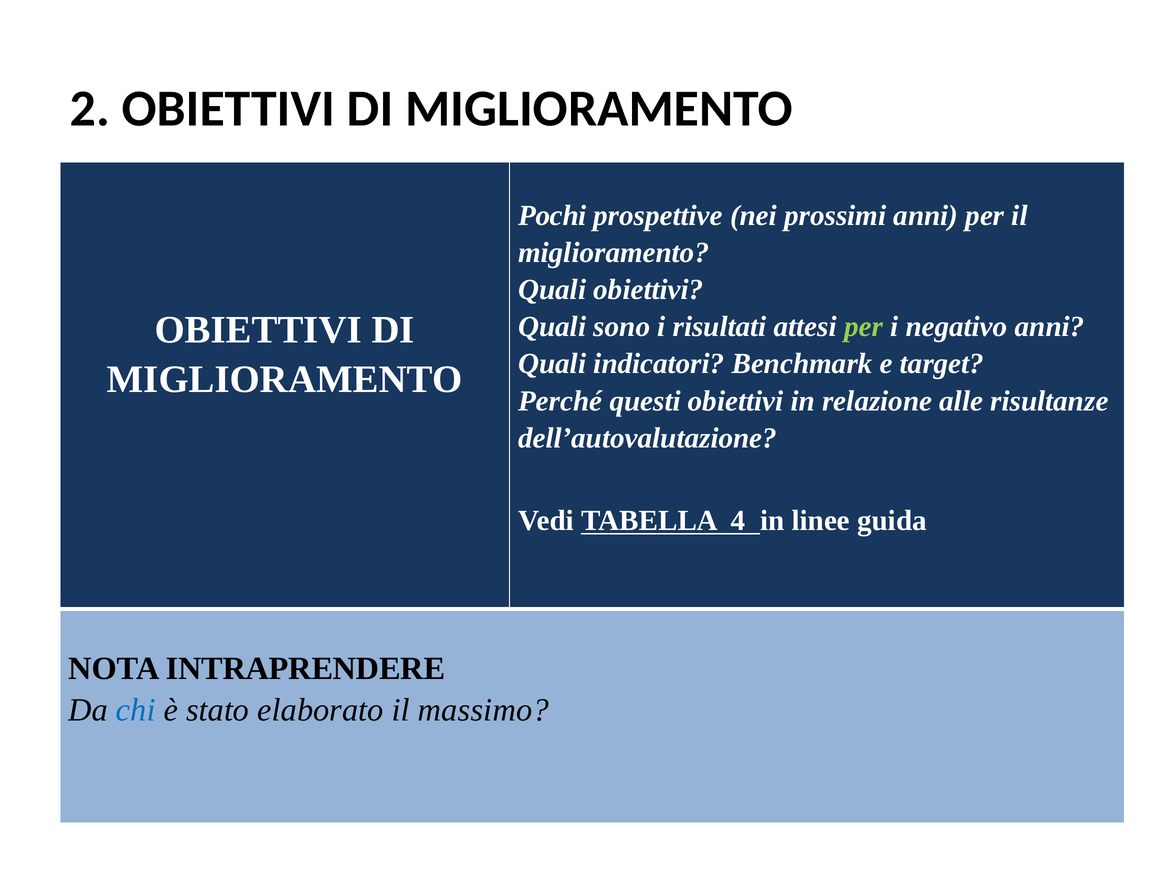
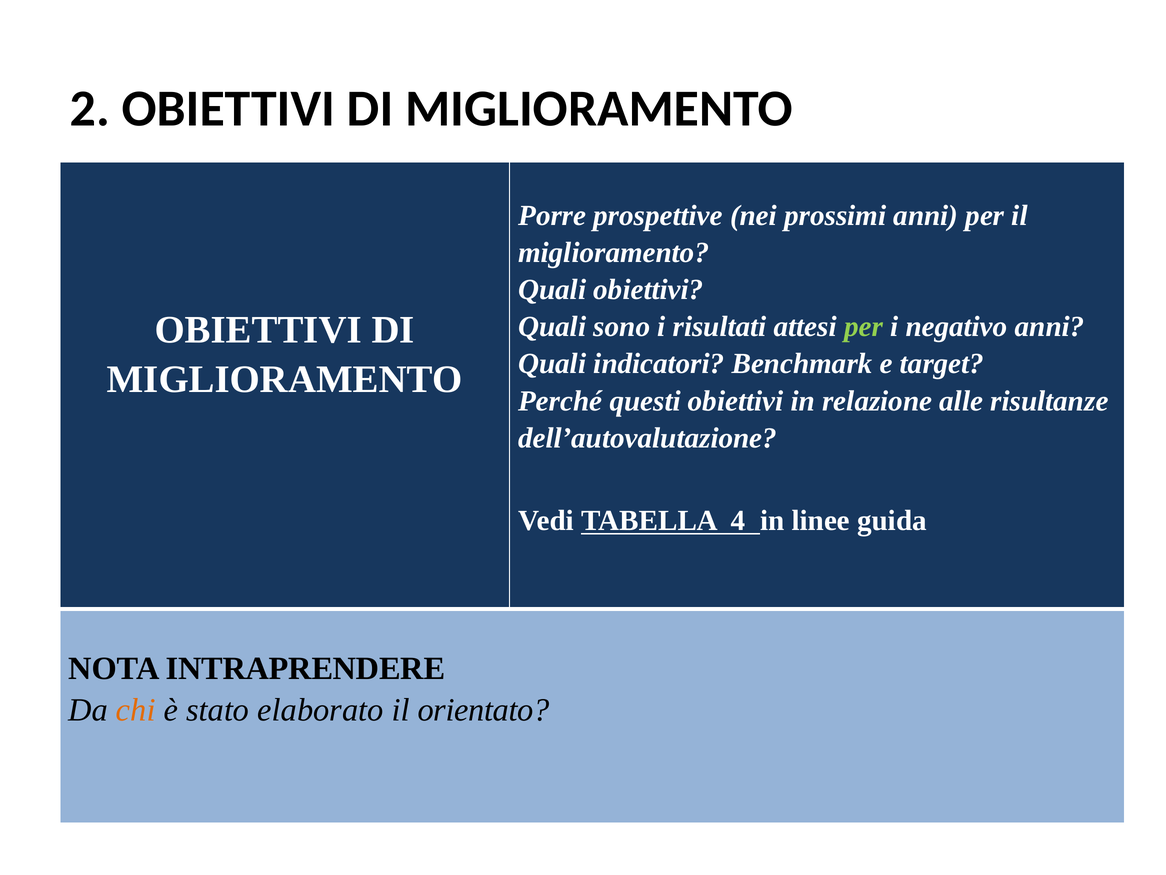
Pochi: Pochi -> Porre (552, 215)
chi colour: blue -> orange (136, 710)
massimo: massimo -> orientato (484, 710)
